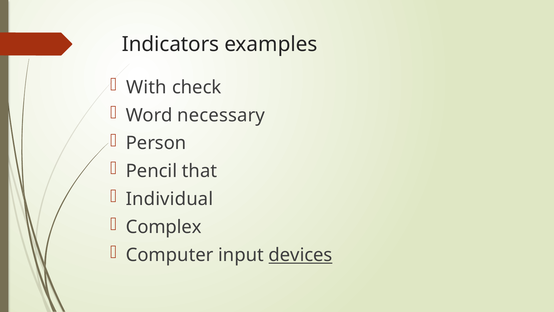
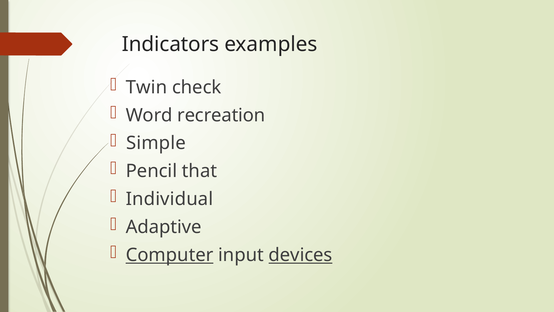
With: With -> Twin (146, 87)
necessary: necessary -> recreation (221, 115)
Person: Person -> Simple (156, 143)
Complex: Complex -> Adaptive (164, 227)
Computer underline: none -> present (170, 255)
